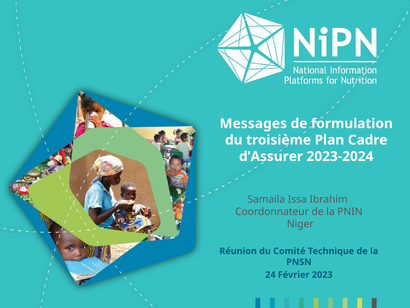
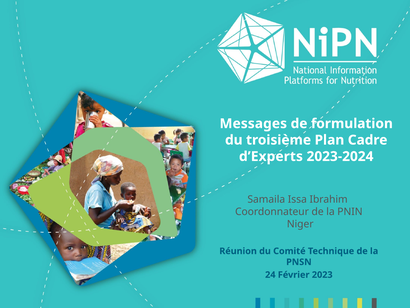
d’Assurer: d’Assurer -> d’Experts (271, 156)
